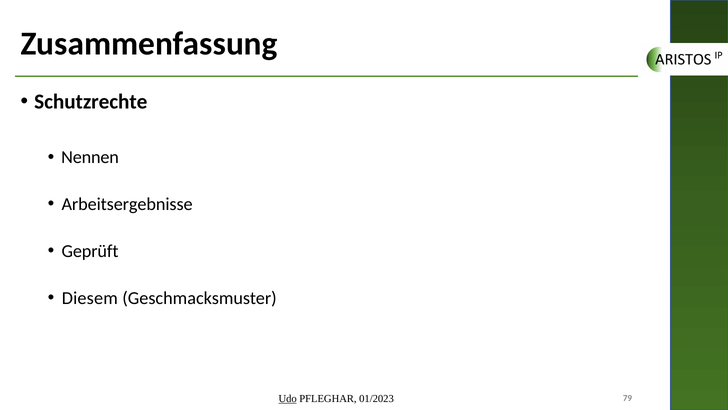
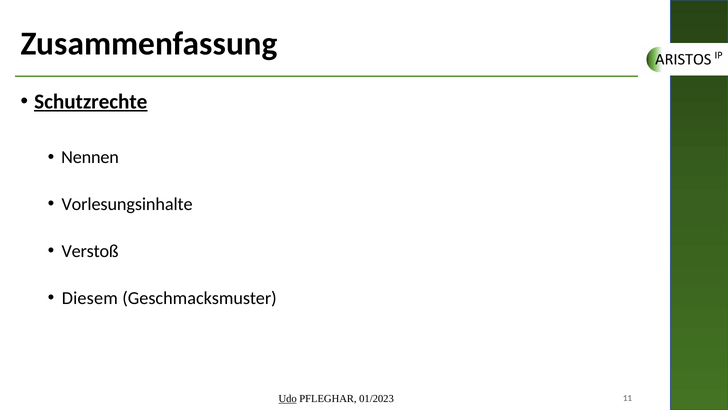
Schutzrechte underline: none -> present (91, 101)
Arbeitsergebnisse: Arbeitsergebnisse -> Vorlesungsinhalte (127, 204)
Geprüft: Geprüft -> Verstoß (90, 251)
79: 79 -> 11 (627, 398)
